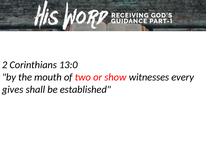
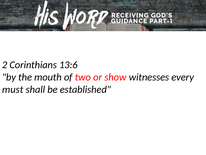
13:0: 13:0 -> 13:6 (68, 65)
gives: gives -> must (13, 89)
